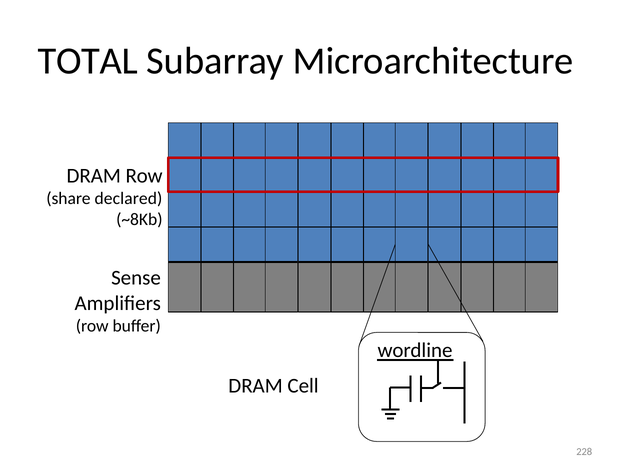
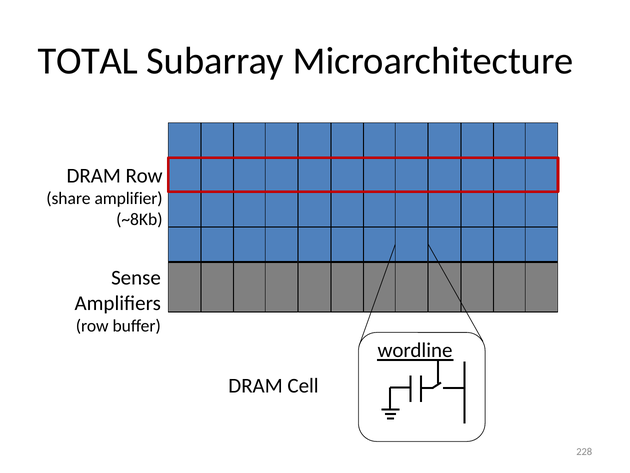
declared: declared -> amplifier (129, 198)
